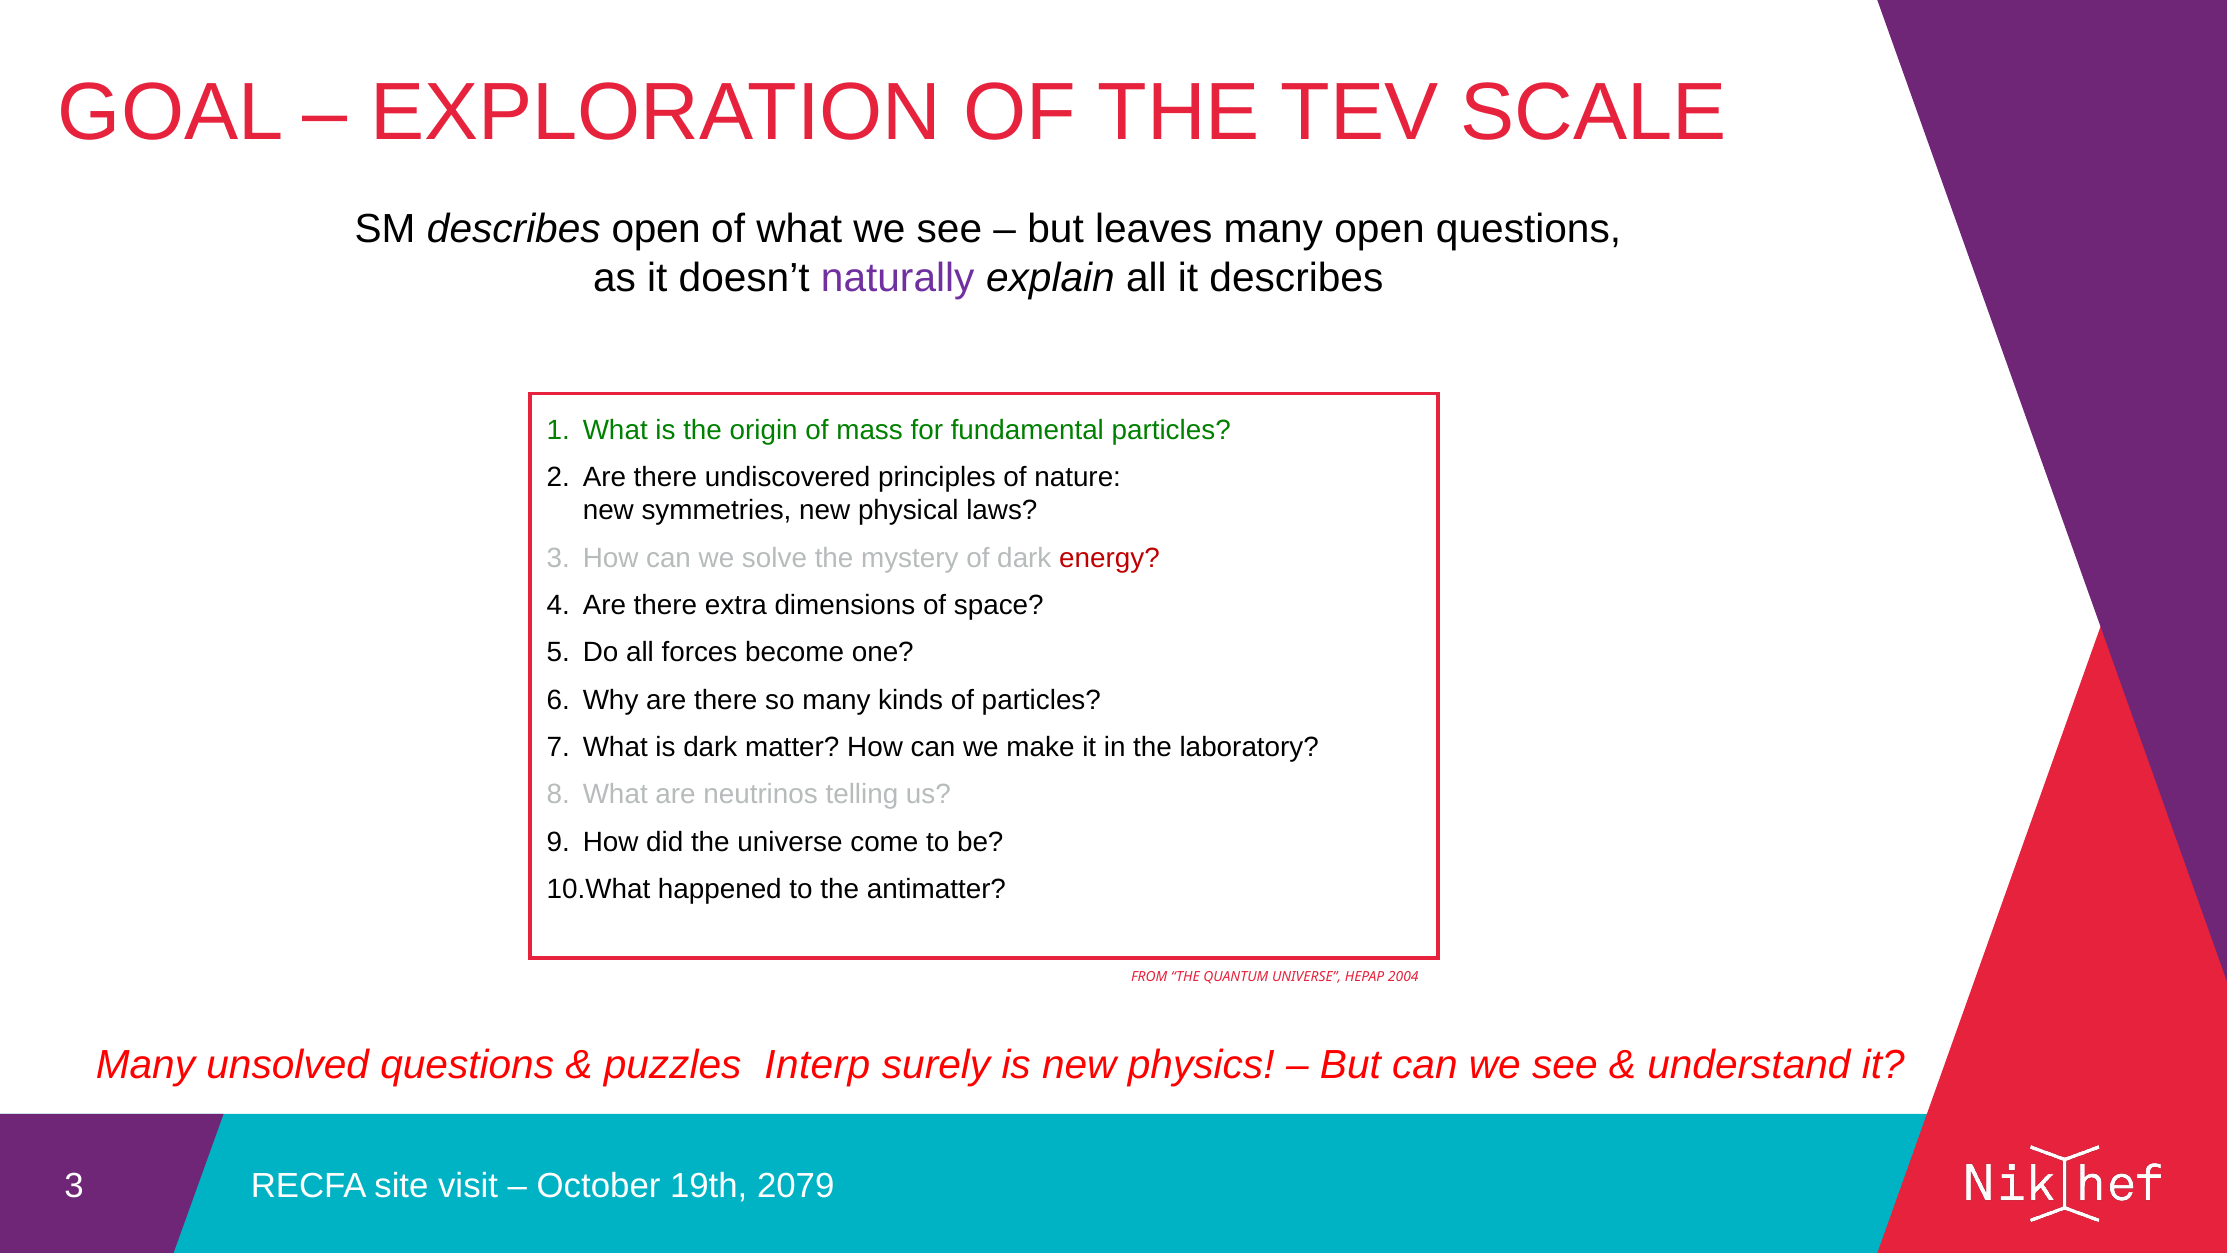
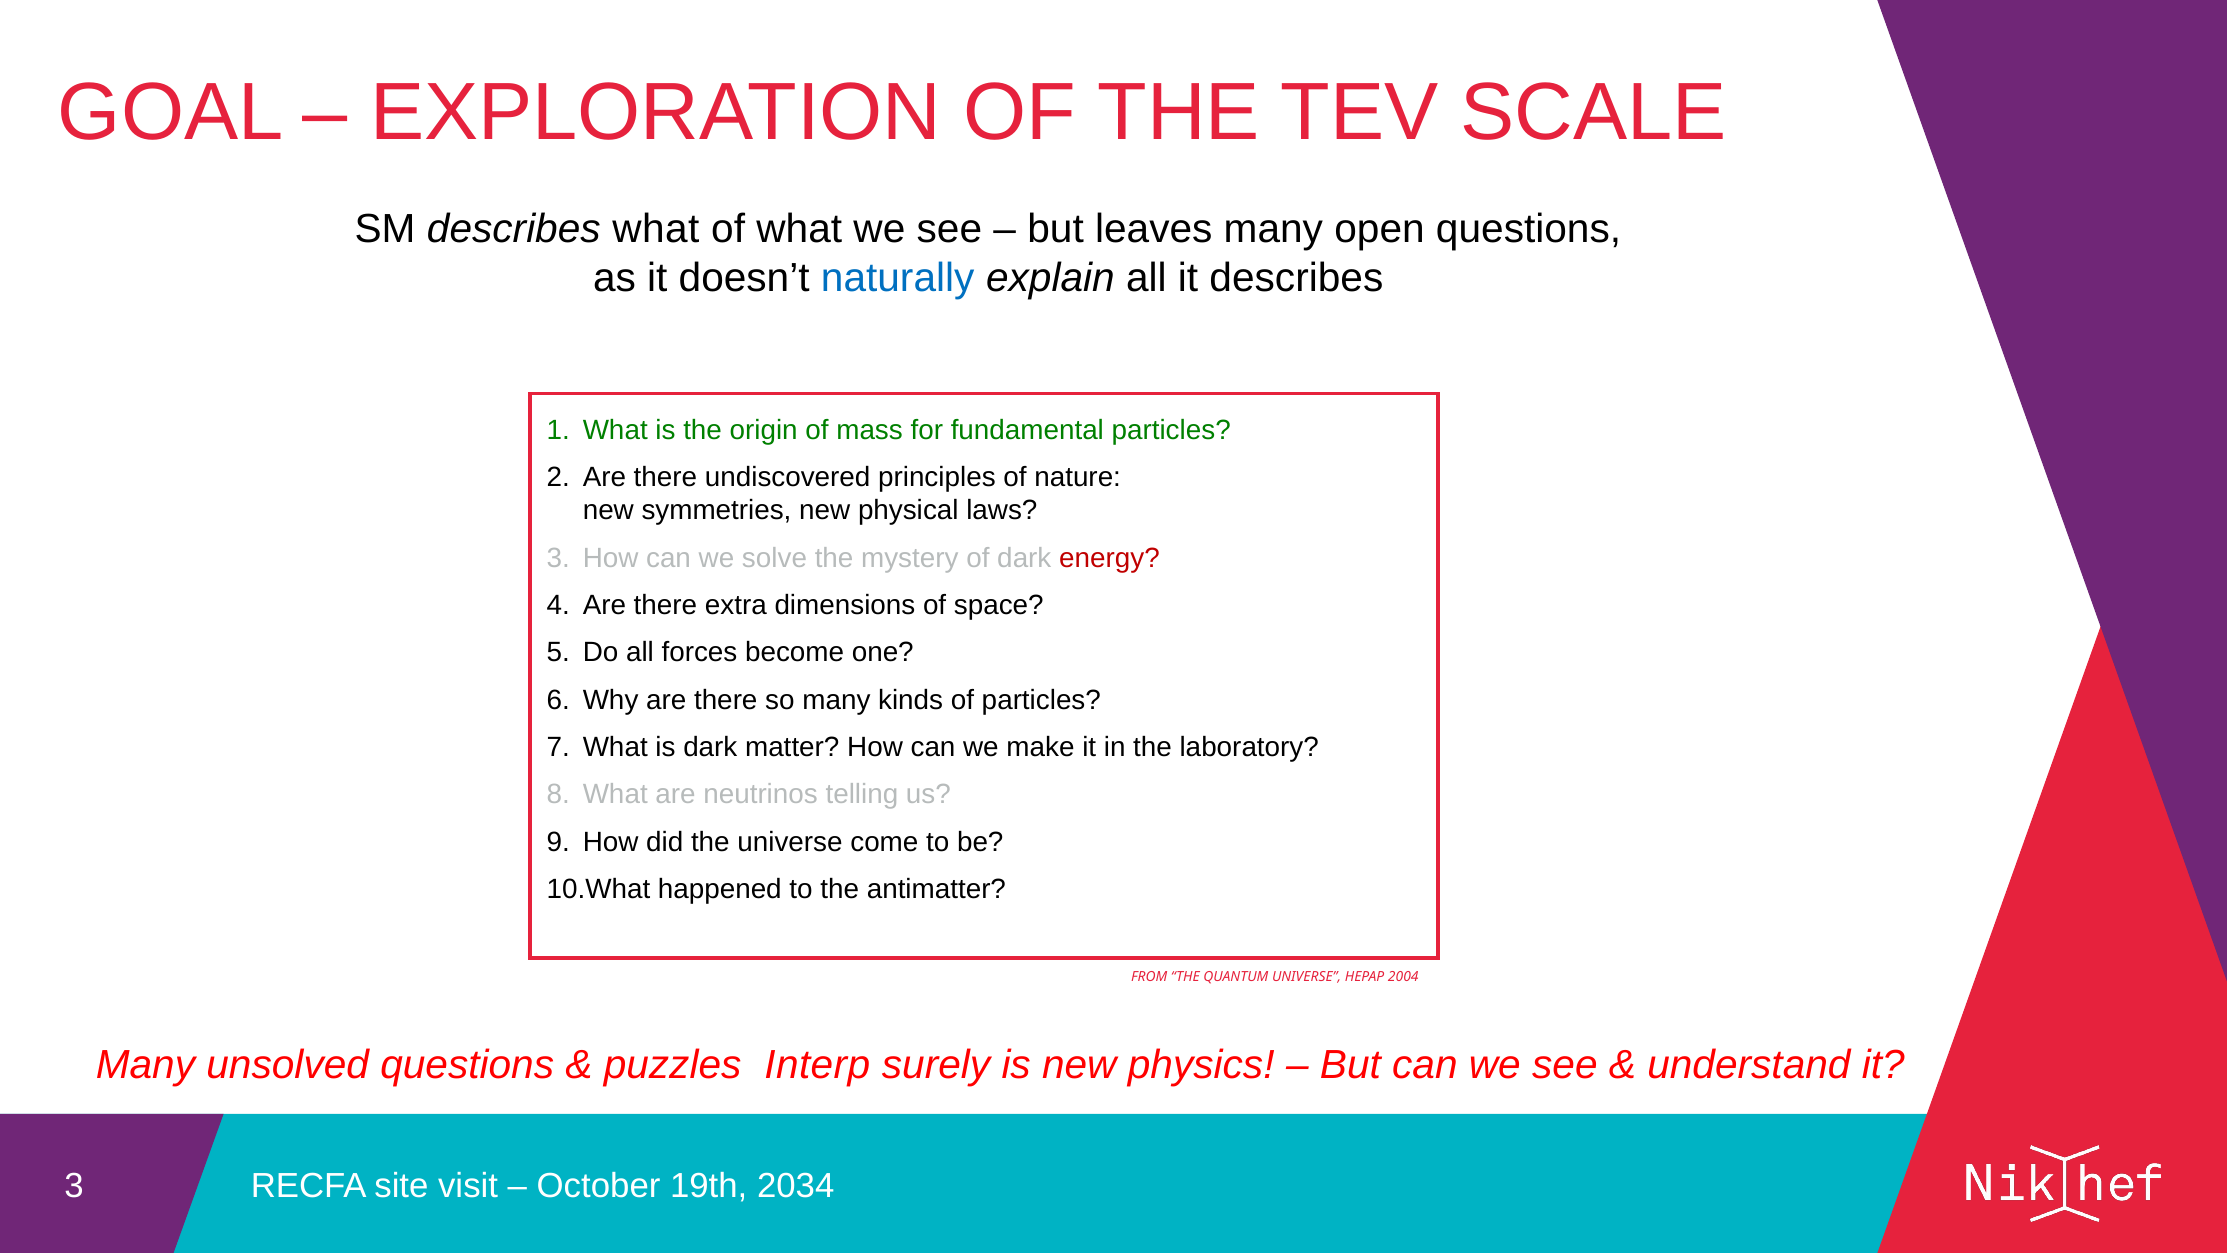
describes open: open -> what (656, 229)
naturally colour: purple -> blue (898, 278)
2079: 2079 -> 2034 (796, 1185)
